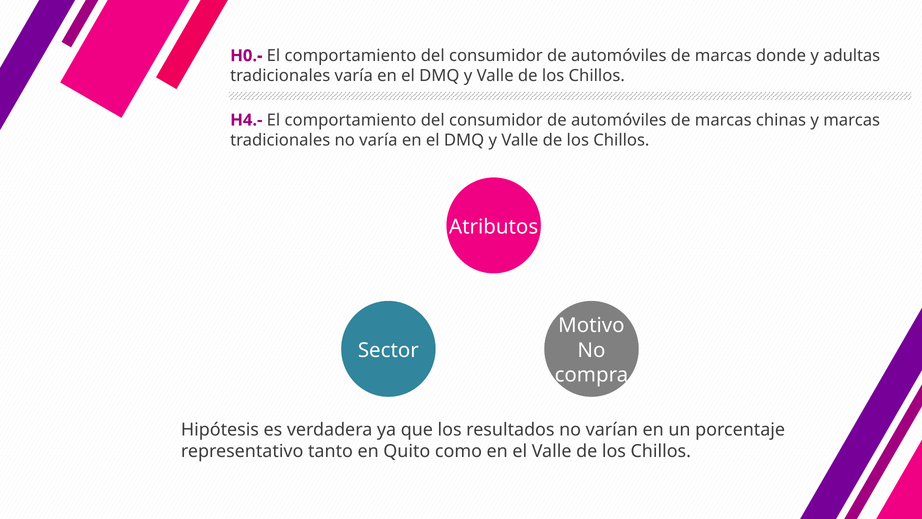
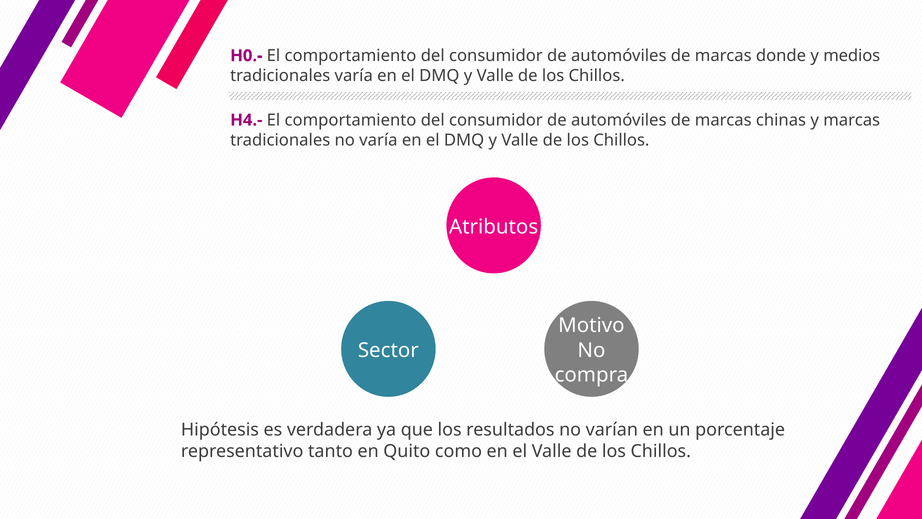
adultas: adultas -> medios (852, 56)
